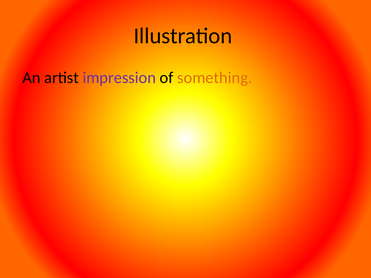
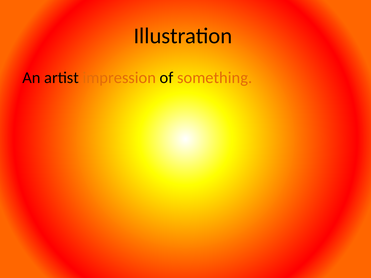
impression colour: purple -> orange (119, 78)
